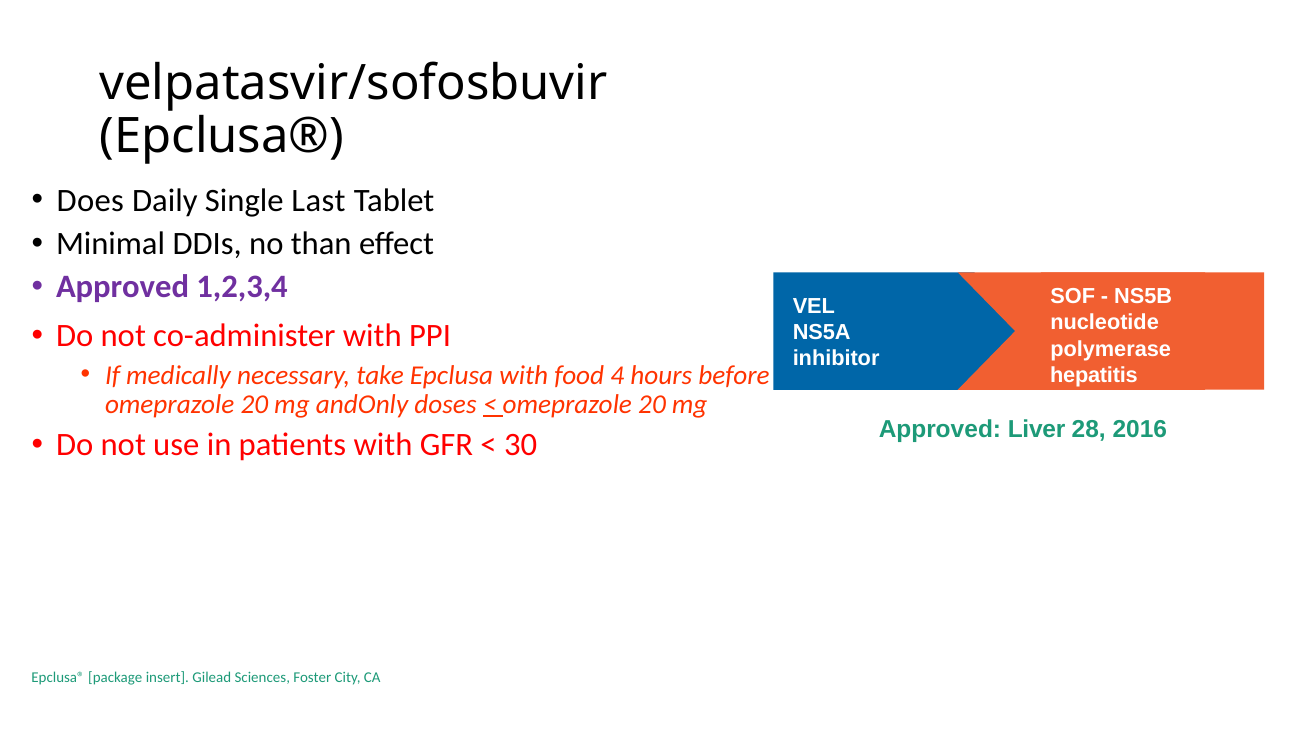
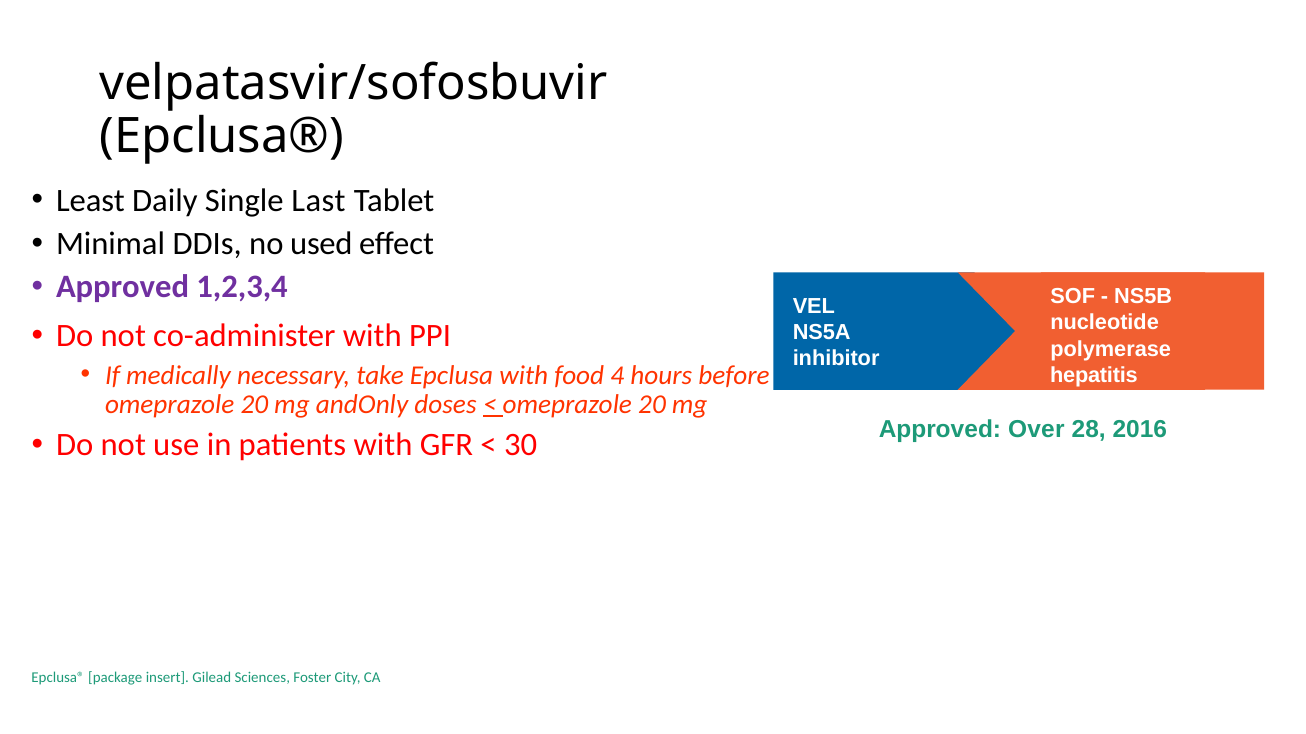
Does: Does -> Least (90, 201)
than: than -> used (321, 244)
Liver: Liver -> Over (1036, 429)
